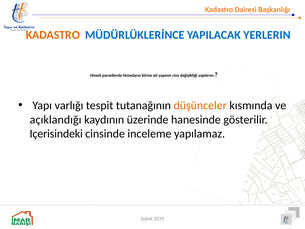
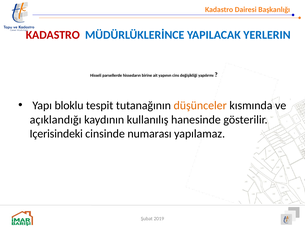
KADASTRO colour: orange -> red (53, 35)
varlığı: varlığı -> bloklu (69, 105)
üzerinde: üzerinde -> kullanılış (148, 119)
inceleme: inceleme -> numarası (150, 134)
